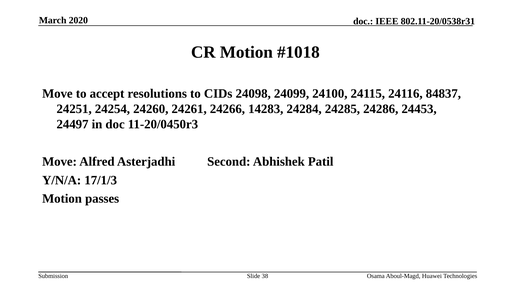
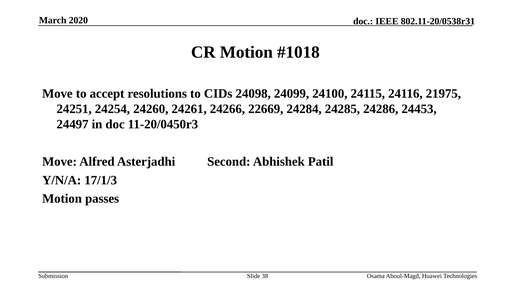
84837: 84837 -> 21975 (443, 94)
14283: 14283 -> 22669 (266, 109)
